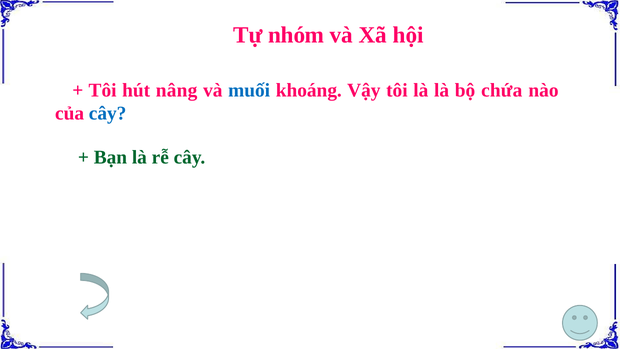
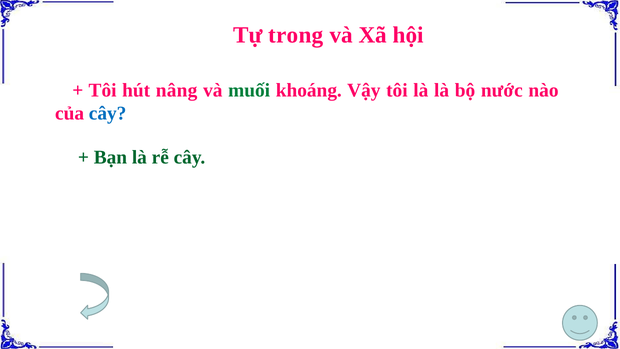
nhóm: nhóm -> trong (296, 35)
muối colour: blue -> green (249, 90)
chứa: chứa -> nước (502, 90)
